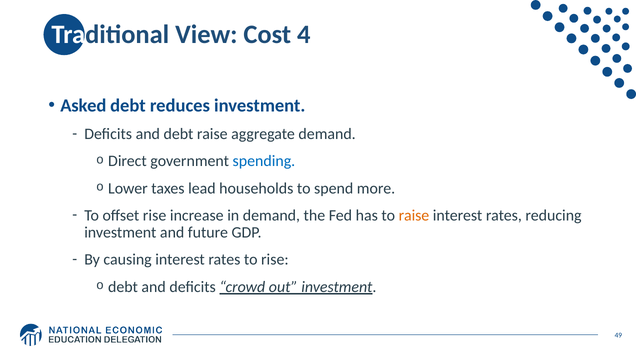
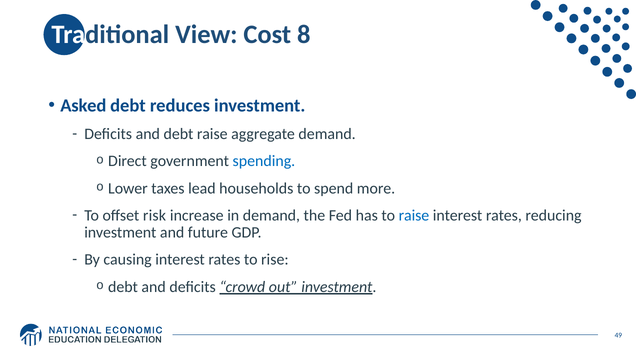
4: 4 -> 8 (304, 34)
offset rise: rise -> risk (155, 215)
raise colour: orange -> blue (414, 215)
